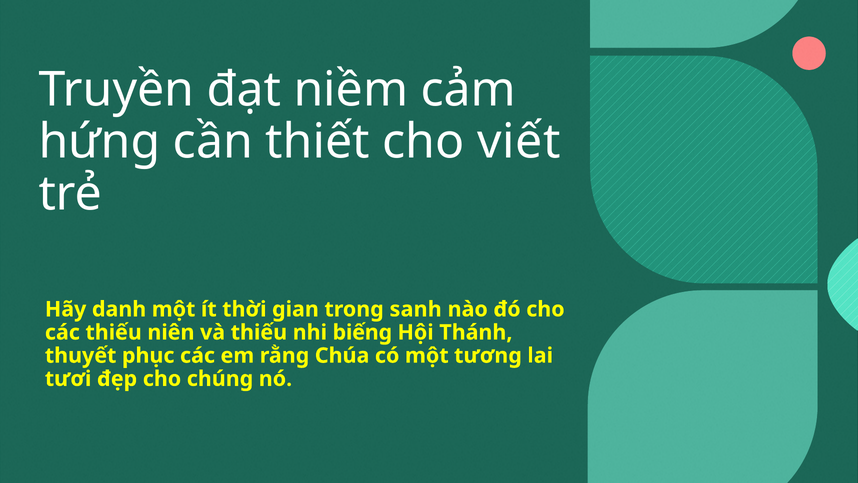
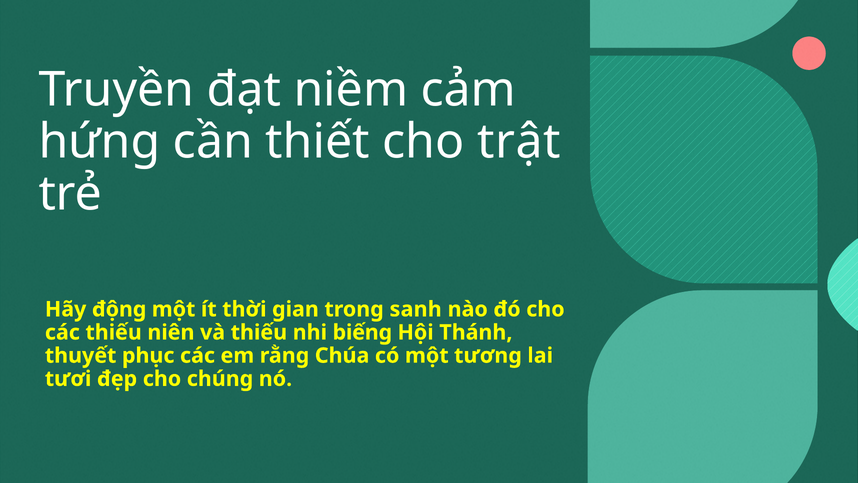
viết: viết -> trật (519, 142)
danh: danh -> động (119, 309)
